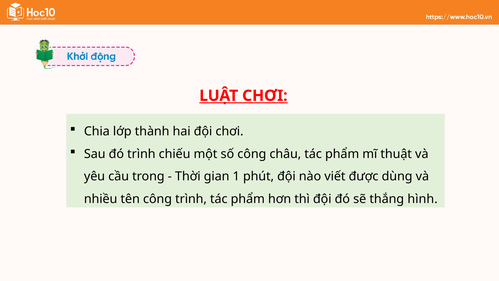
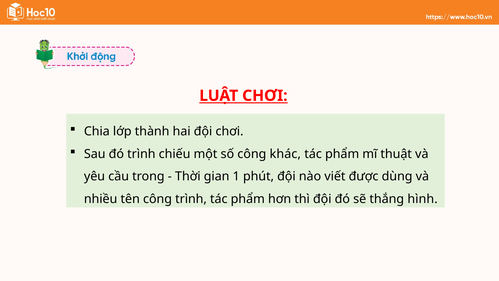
châu: châu -> khác (285, 154)
